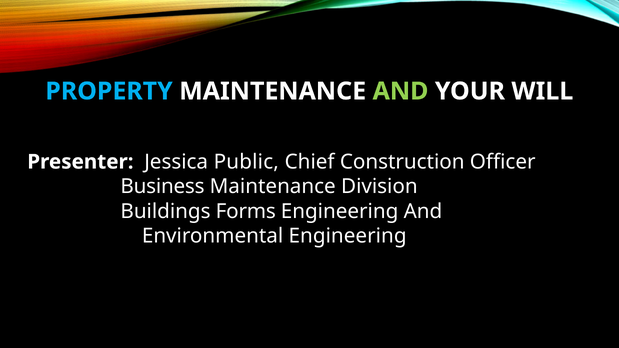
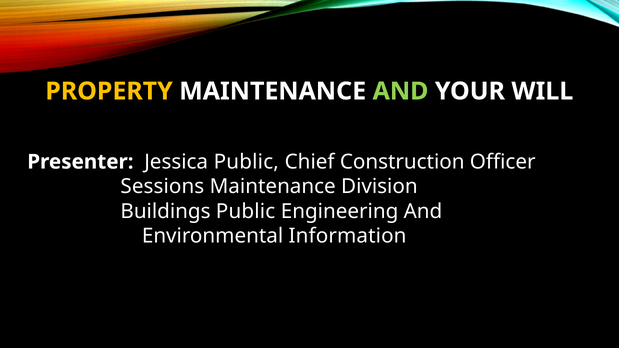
PROPERTY colour: light blue -> yellow (109, 91)
Business: Business -> Sessions (162, 187)
Buildings Forms: Forms -> Public (246, 211)
Environmental Engineering: Engineering -> Information (348, 236)
